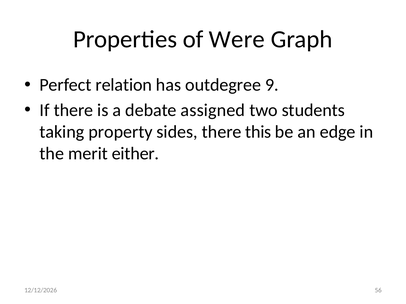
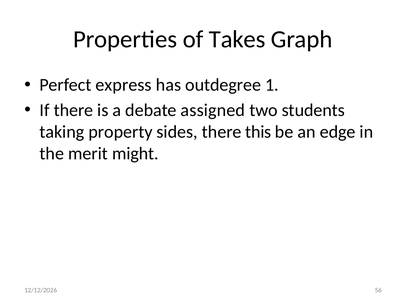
Were: Were -> Takes (237, 39)
relation: relation -> express (124, 85)
9: 9 -> 1 (272, 85)
either: either -> might (135, 154)
